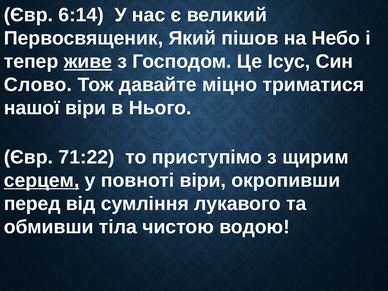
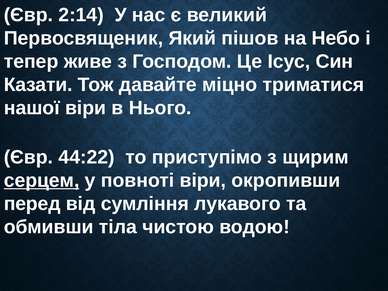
6:14: 6:14 -> 2:14 (81, 15)
живе underline: present -> none (88, 61)
Слово: Слово -> Казати (38, 85)
71:22: 71:22 -> 44:22 (87, 157)
